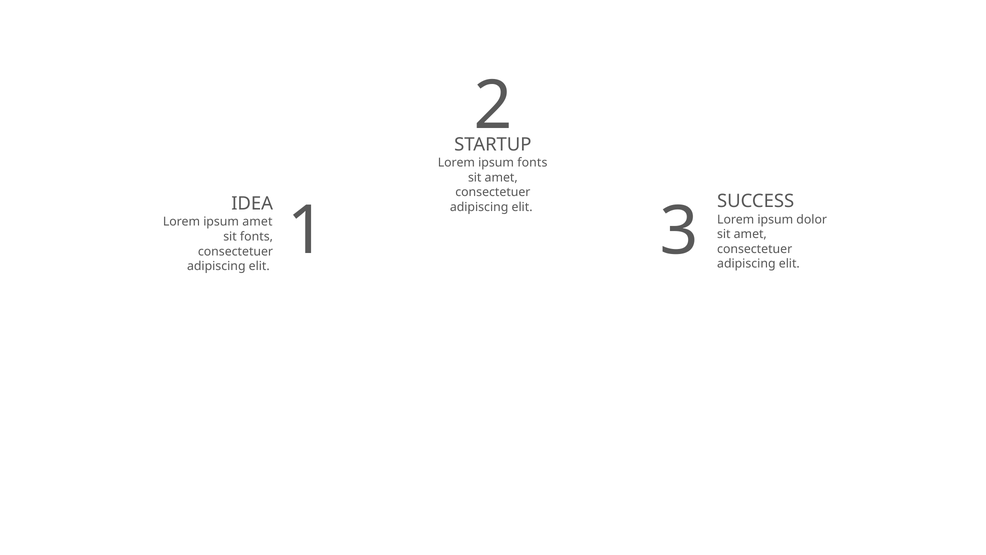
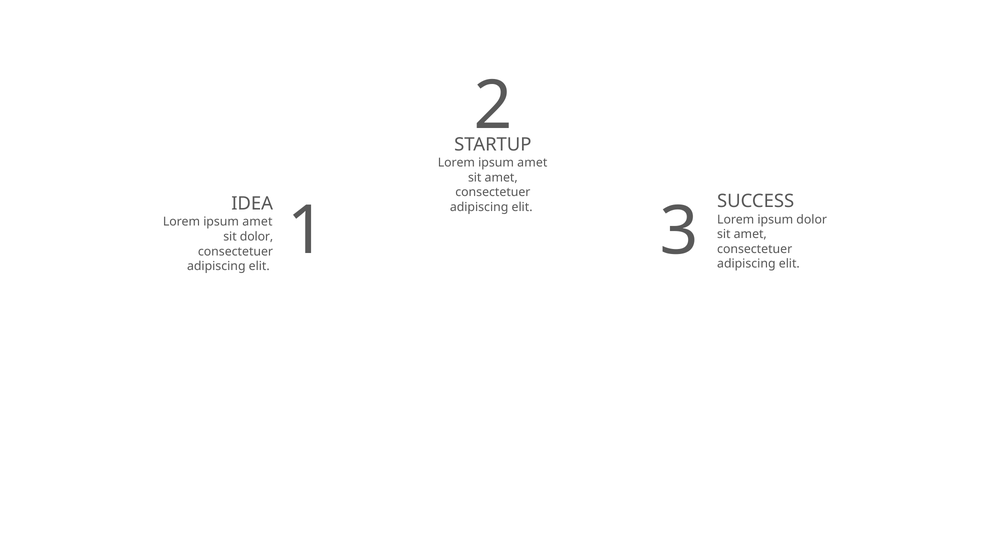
fonts: fonts -> amet (532, 163)
sit fonts: fonts -> dolor (257, 236)
